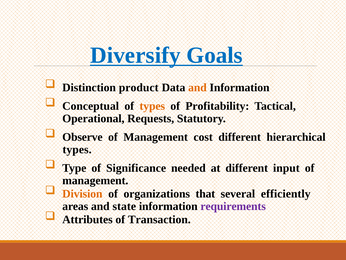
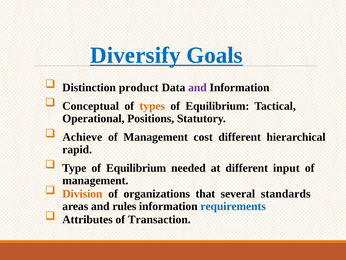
and colour: orange -> purple (197, 87)
Profitability: Profitability -> Equilibrium (217, 106)
Requests: Requests -> Positions (151, 118)
Observe: Observe -> Achieve (82, 137)
types: types -> rapid (77, 149)
Type of Significance: Significance -> Equilibrium (136, 168)
efficiently: efficiently -> standards (286, 193)
state: state -> rules (124, 206)
requirements colour: purple -> blue (233, 206)
